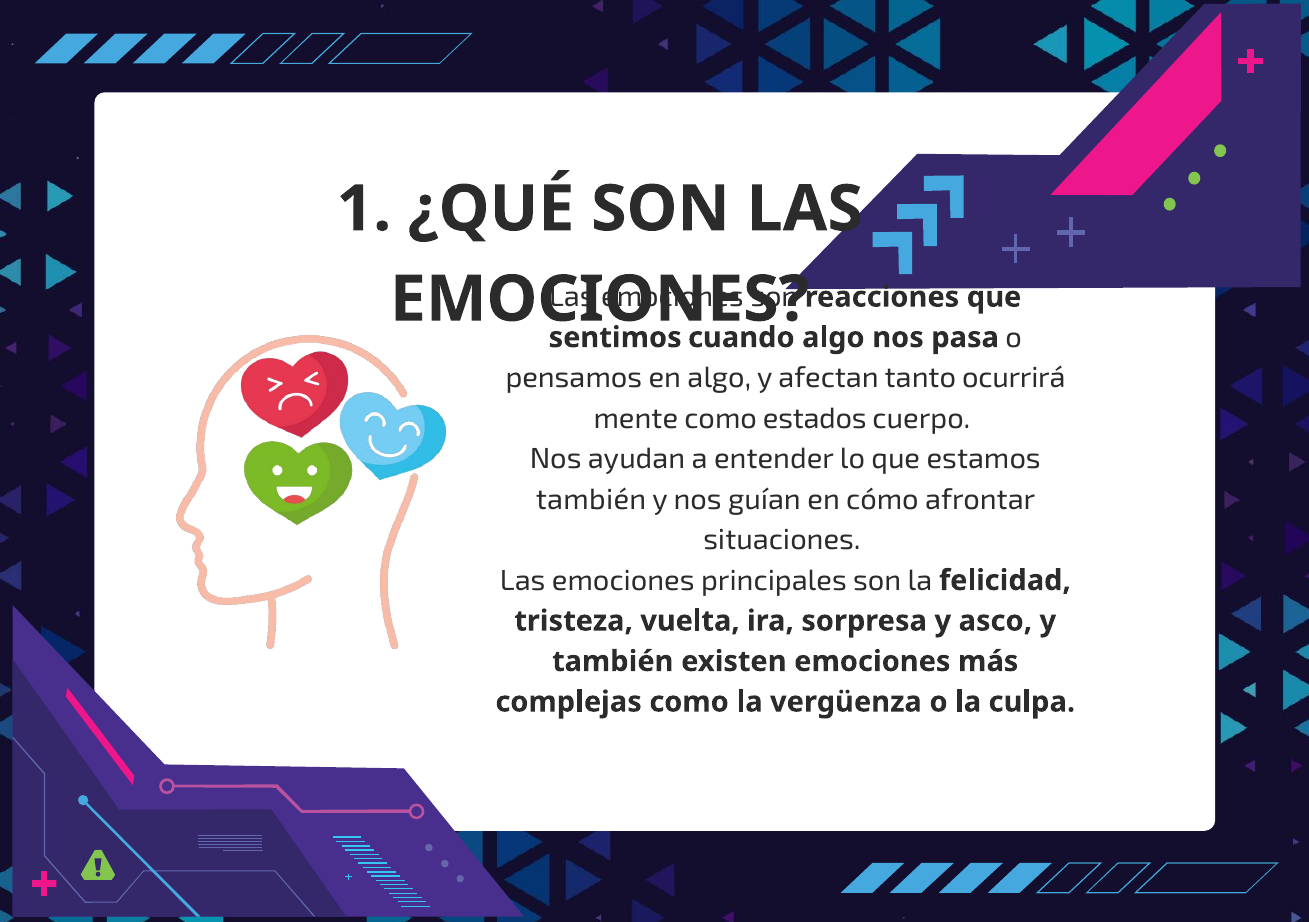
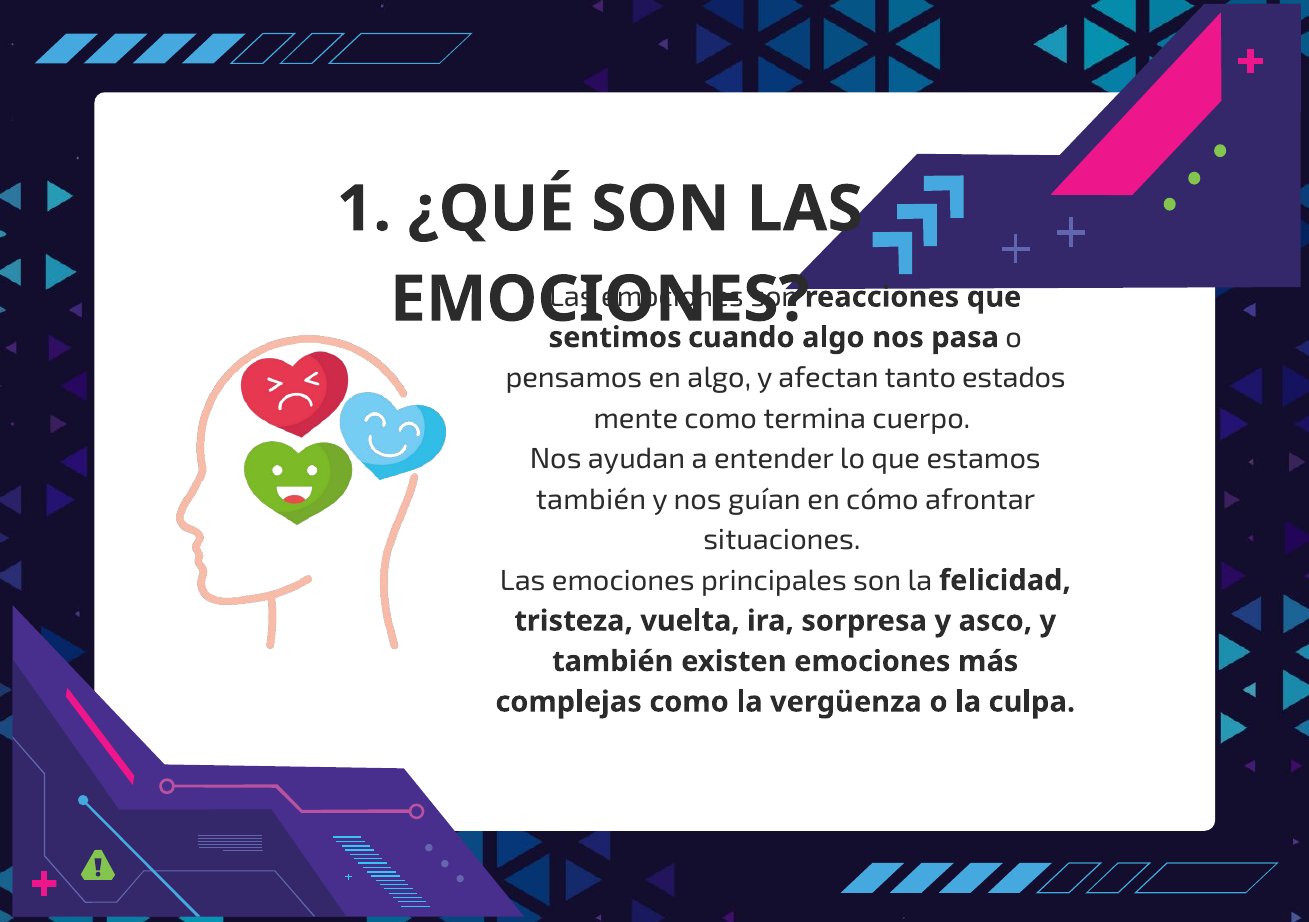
ocurrirá: ocurrirá -> estados (1014, 378)
estados: estados -> termina (815, 418)
